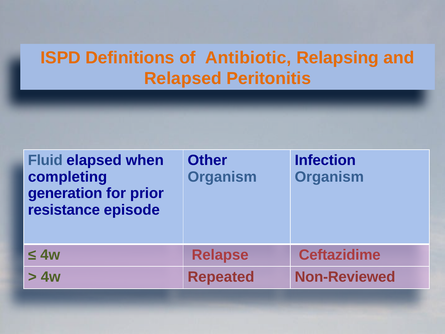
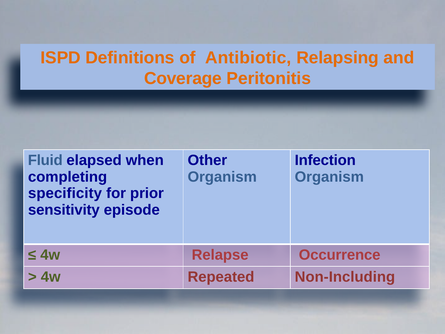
Relapsed: Relapsed -> Coverage (183, 78)
generation: generation -> specificity (65, 193)
resistance: resistance -> sensitivity (64, 210)
Ceftazidime: Ceftazidime -> Occurrence (340, 255)
Non-Reviewed: Non-Reviewed -> Non-Including (345, 277)
